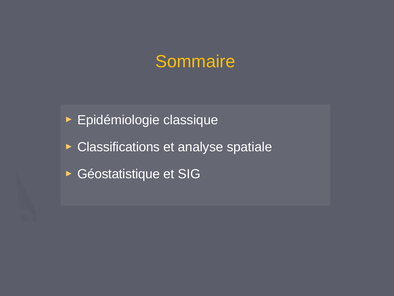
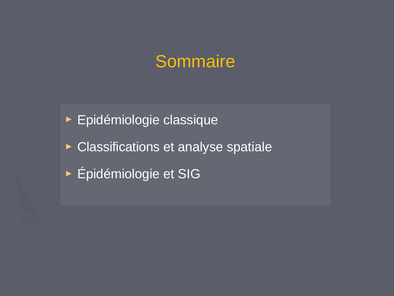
Géostatistique: Géostatistique -> Épidémiologie (118, 174)
